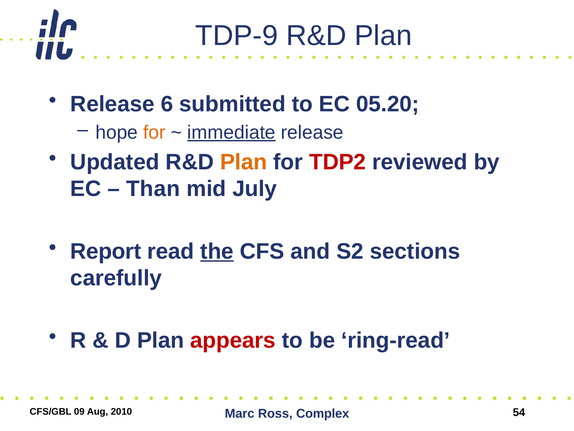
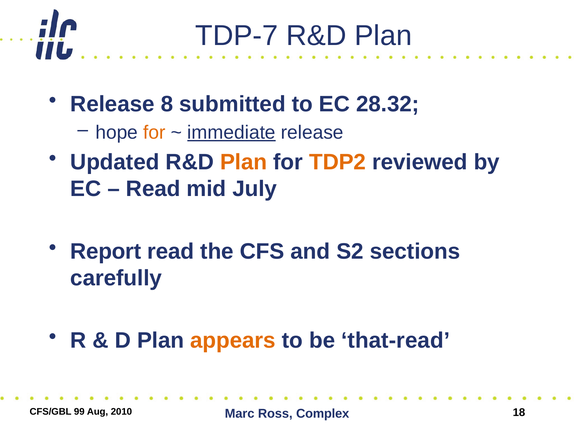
TDP-9: TDP-9 -> TDP-7 (237, 35)
6: 6 -> 8 (167, 104)
05.20: 05.20 -> 28.32 (388, 104)
TDP2 colour: red -> orange (338, 162)
Than: Than -> Read (153, 189)
the underline: present -> none (217, 251)
appears colour: red -> orange (233, 340)
ring-read: ring-read -> that-read (396, 340)
09: 09 -> 99 (79, 411)
54: 54 -> 18 (519, 412)
